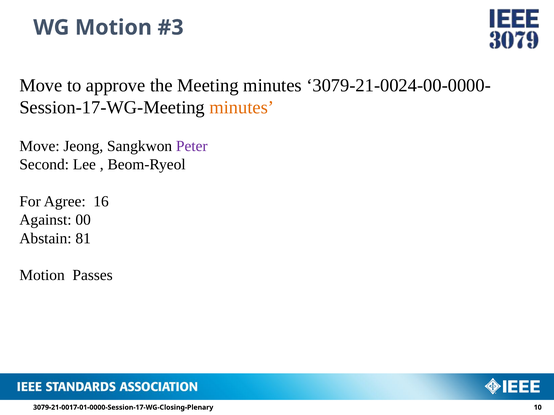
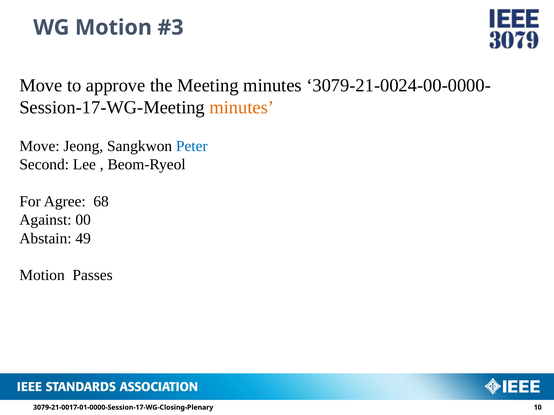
Peter colour: purple -> blue (192, 146)
16: 16 -> 68 (101, 202)
81: 81 -> 49 (83, 239)
